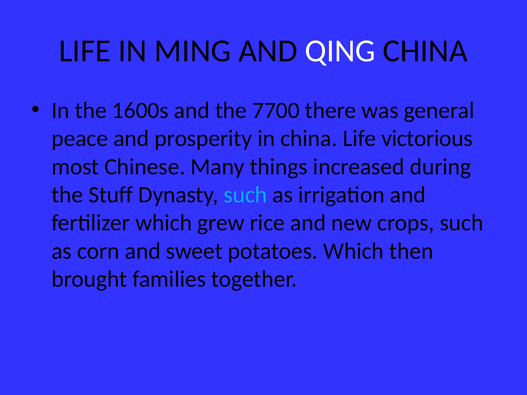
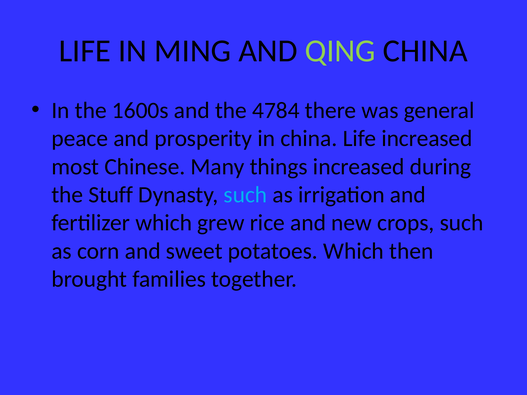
QING colour: white -> light green (340, 51)
7700: 7700 -> 4784 (276, 111)
Life victorious: victorious -> increased (427, 139)
